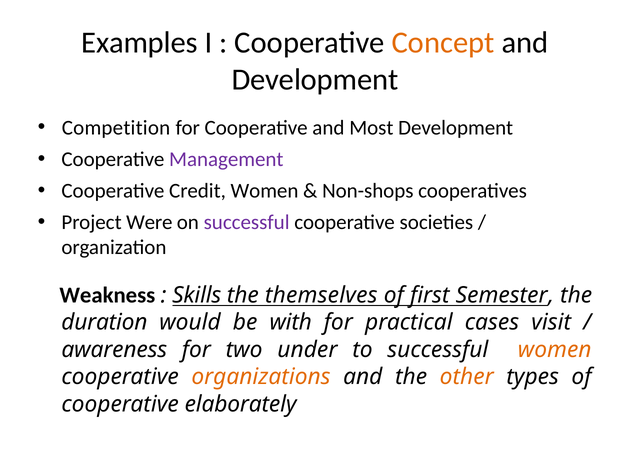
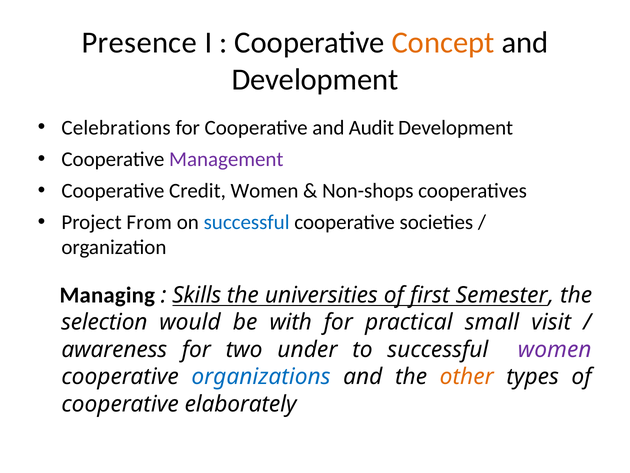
Examples: Examples -> Presence (139, 43)
Competition: Competition -> Celebrations (116, 127)
Most: Most -> Audit (371, 127)
Were: Were -> From (149, 222)
successful colour: purple -> blue (247, 222)
Weakness: Weakness -> Managing (107, 295)
themselves: themselves -> universities (321, 295)
duration: duration -> selection (104, 322)
cases: cases -> small (492, 322)
women colour: orange -> purple (555, 349)
organizations colour: orange -> blue (261, 377)
